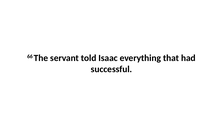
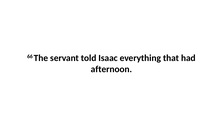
successful: successful -> afternoon (111, 69)
